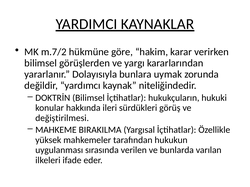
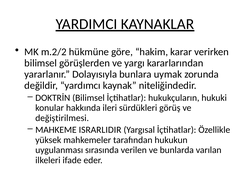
m.7/2: m.7/2 -> m.2/2 (54, 52)
BIRAKILMA: BIRAKILMA -> ISRARLIDIR (100, 130)
